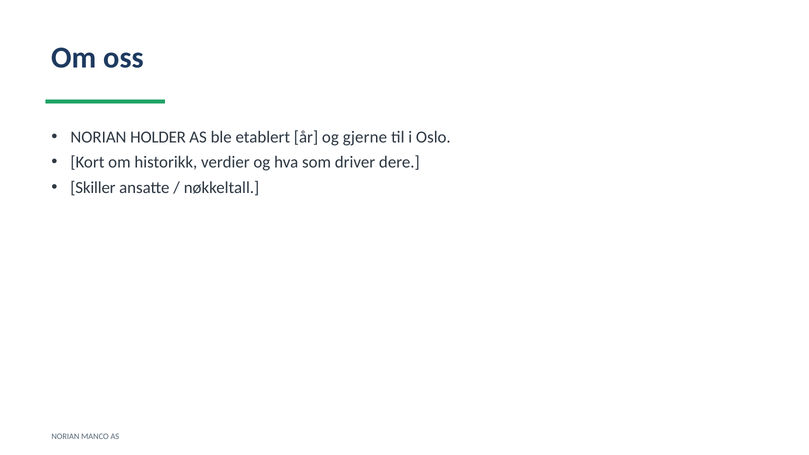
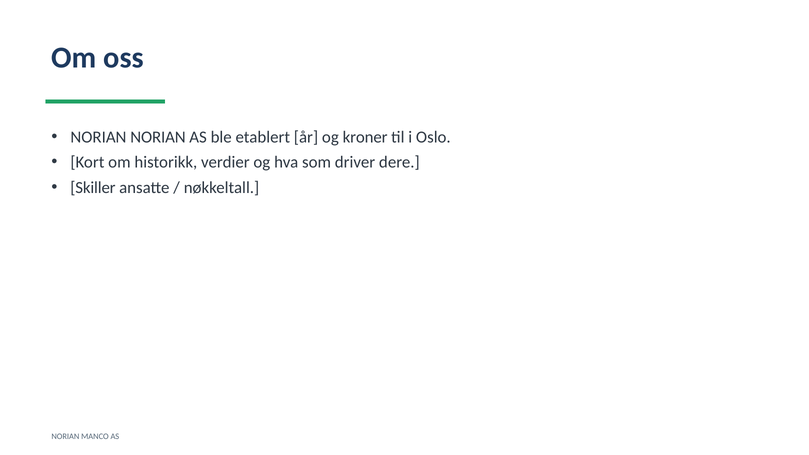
NORIAN HOLDER: HOLDER -> NORIAN (158, 137)
gjerne: gjerne -> kroner (365, 137)
